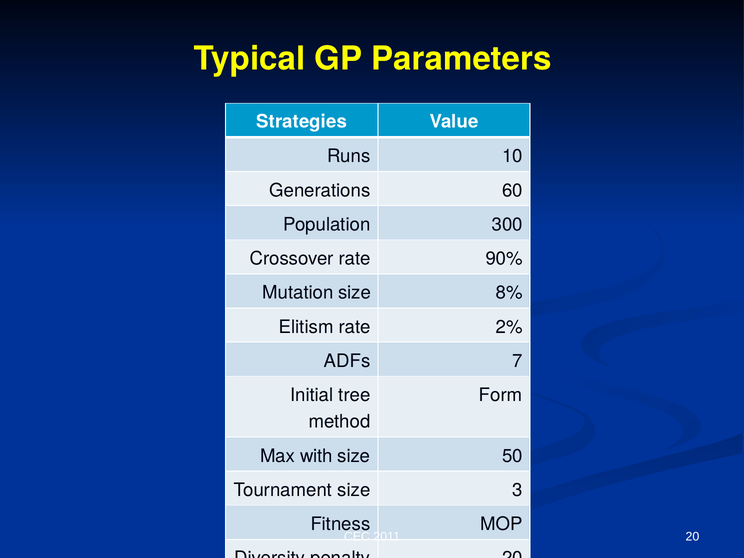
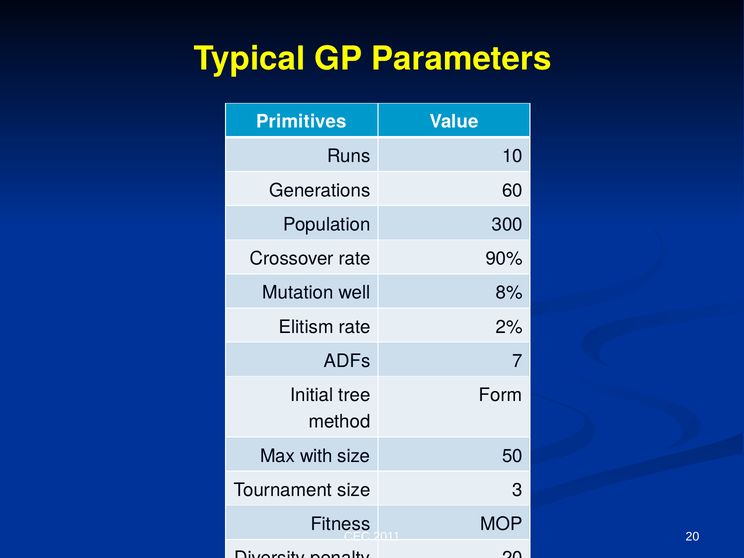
Strategies: Strategies -> Primitives (302, 122)
Mutation size: size -> well (355, 293)
